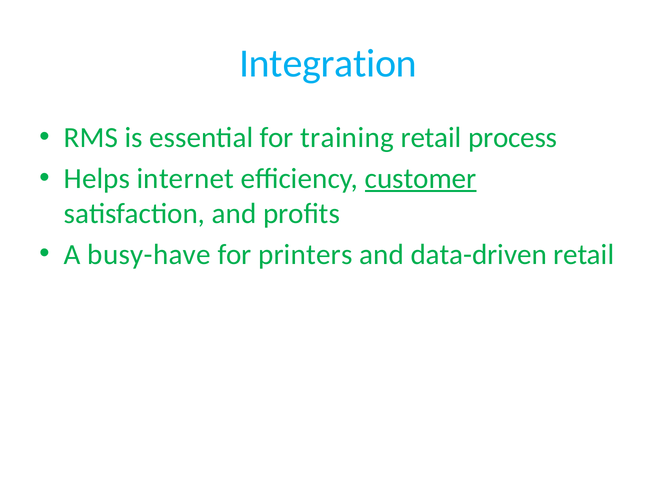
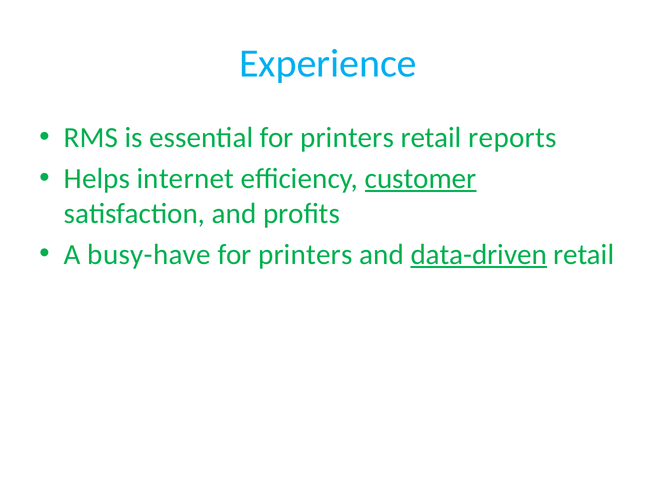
Integration: Integration -> Experience (328, 64)
essential for training: training -> printers (347, 138)
process: process -> reports (512, 138)
data-driven underline: none -> present (479, 254)
